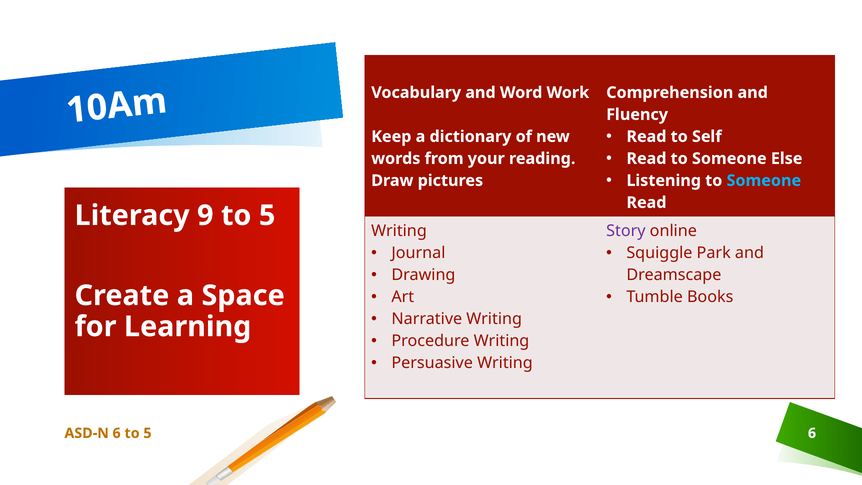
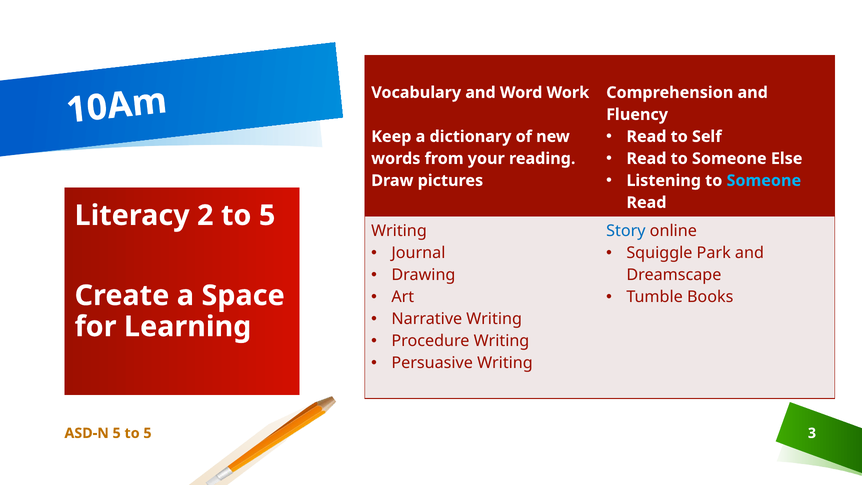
9: 9 -> 2 (205, 215)
Story colour: purple -> blue (626, 231)
ASD-N 6: 6 -> 5 (117, 433)
5 6: 6 -> 3 (812, 433)
